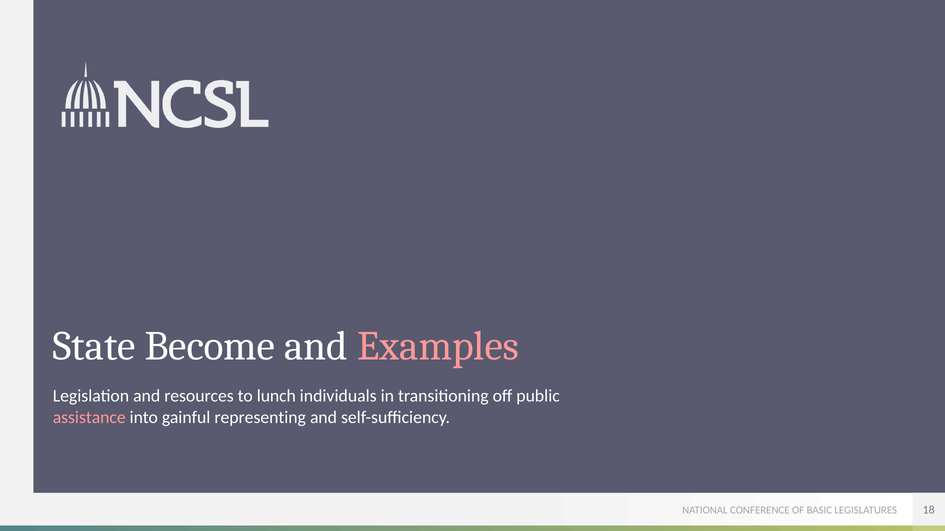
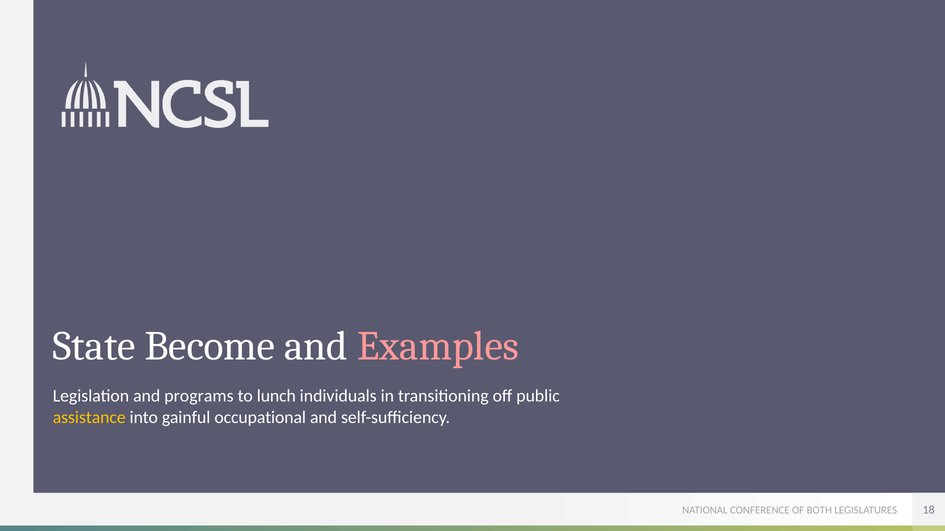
resources: resources -> programs (199, 397)
assistance colour: pink -> yellow (89, 418)
representing: representing -> occupational (260, 418)
BASIC: BASIC -> BOTH (819, 511)
